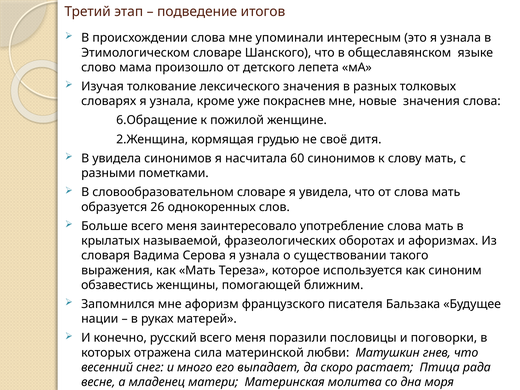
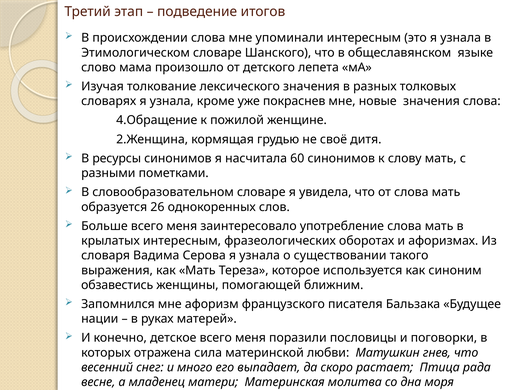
6.Обращение: 6.Обращение -> 4.Обращение (157, 120)
В увидела: увидела -> ресурсы (117, 158)
крылатых называемой: называемой -> интересным (182, 241)
русский: русский -> детское (173, 338)
